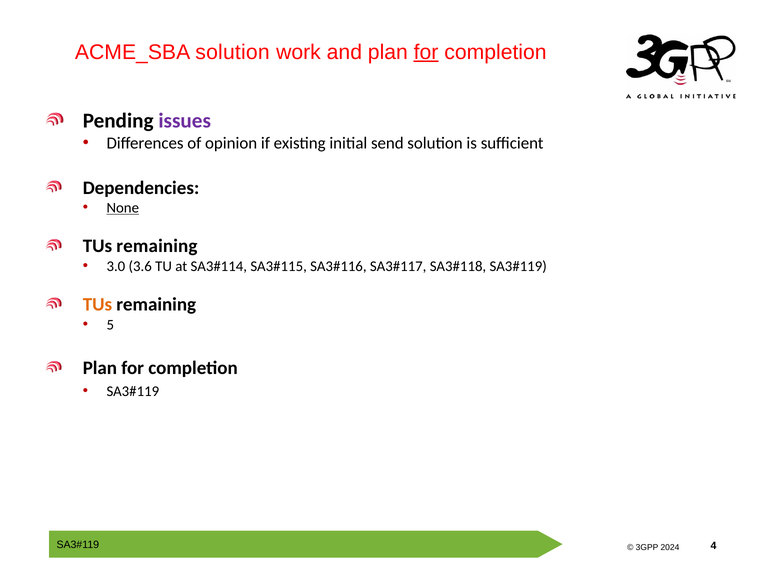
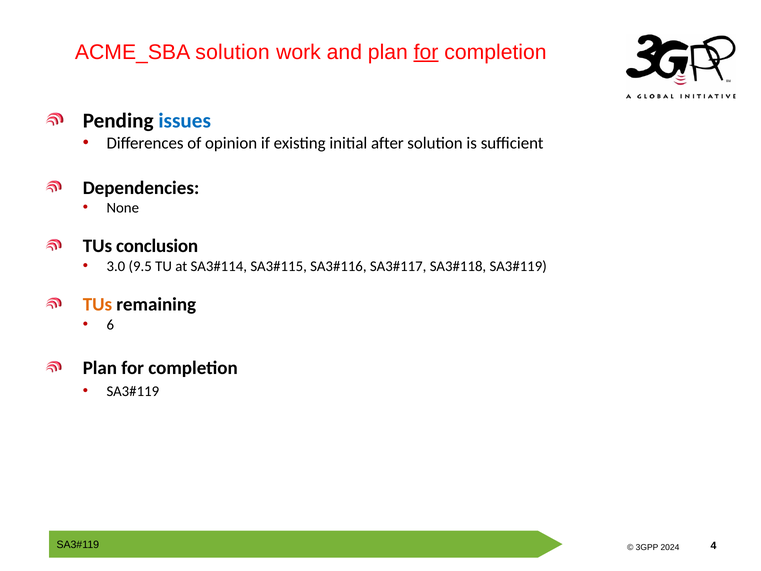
issues colour: purple -> blue (185, 121)
send: send -> after (387, 143)
None underline: present -> none (123, 208)
remaining: remaining -> conclusion (157, 246)
3.6: 3.6 -> 9.5 (140, 266)
5: 5 -> 6 (110, 324)
